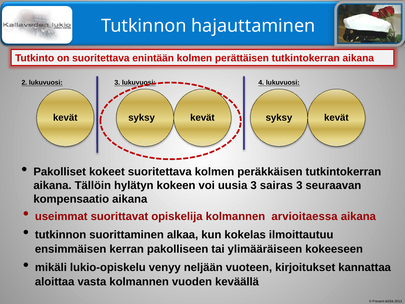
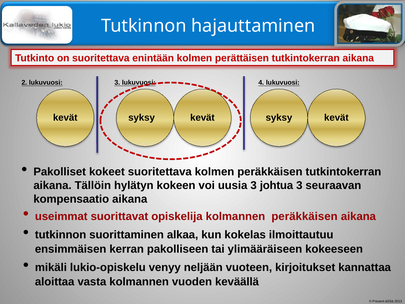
sairas: sairas -> johtua (276, 185)
kolmannen arvioitaessa: arvioitaessa -> peräkkäisen (305, 216)
